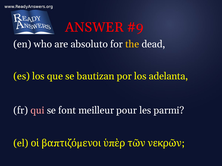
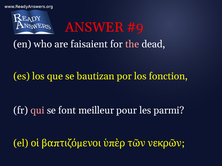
absoluto: absoluto -> faisaient (89, 44)
the colour: yellow -> pink (132, 44)
adelanta: adelanta -> fonction (168, 76)
